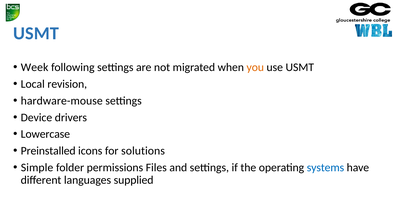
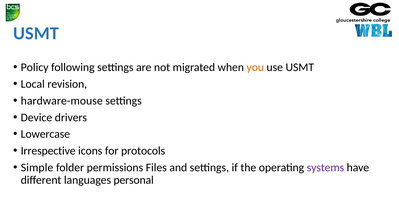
Week: Week -> Policy (35, 67)
Preinstalled: Preinstalled -> Irrespective (48, 151)
solutions: solutions -> protocols (143, 151)
systems colour: blue -> purple (325, 168)
supplied: supplied -> personal (134, 180)
